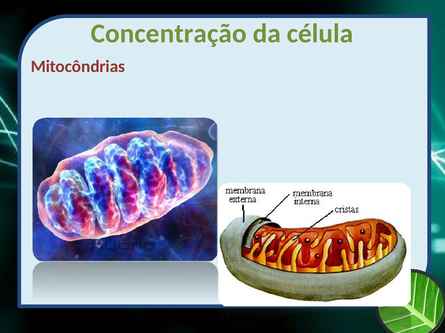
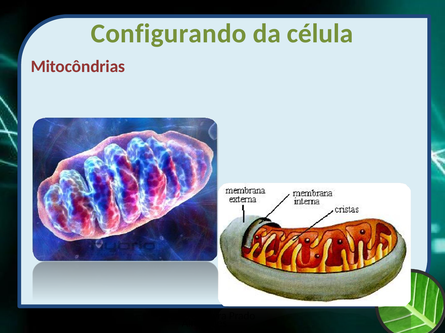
Concentração: Concentração -> Configurando (169, 34)
